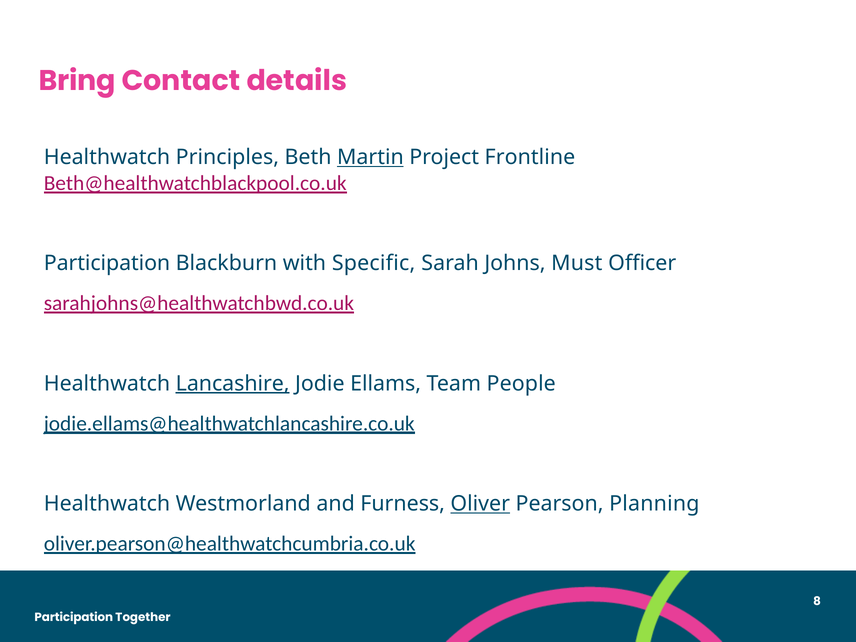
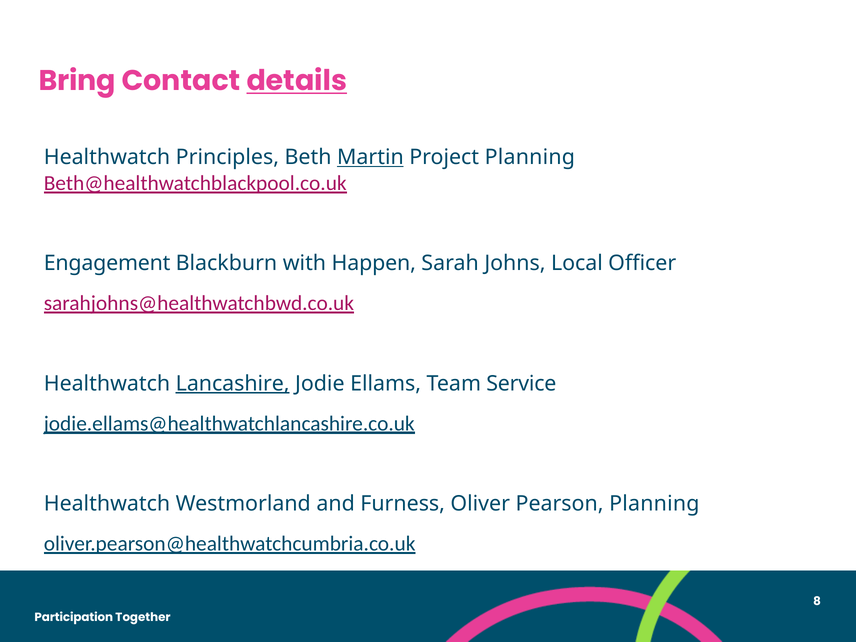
details underline: none -> present (297, 81)
Project Frontline: Frontline -> Planning (530, 157)
Participation: Participation -> Engagement (107, 263)
Specific: Specific -> Happen (374, 263)
Must: Must -> Local (577, 263)
People: People -> Service (521, 384)
Oliver underline: present -> none (480, 504)
